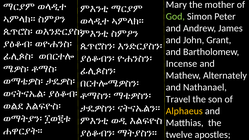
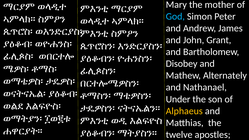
God colour: light green -> light blue (175, 16)
Incense: Incense -> Disobey (182, 64)
Travel: Travel -> Under (178, 99)
